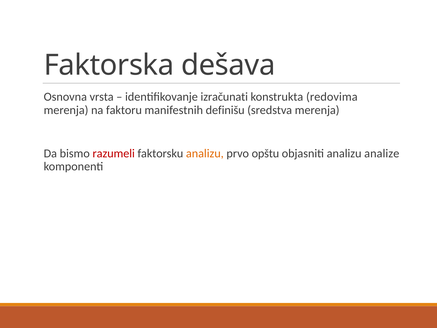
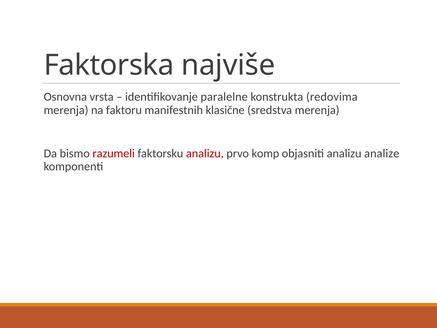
dešava: dešava -> najviše (228, 65)
izračunati: izračunati -> paralelne (224, 97)
definišu: definišu -> klasične (225, 110)
analizu colour: orange -> red (205, 153)
opštu: opštu -> komp (265, 153)
